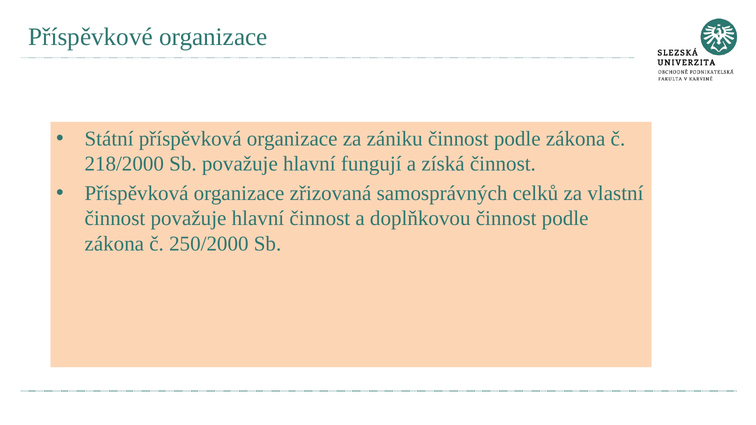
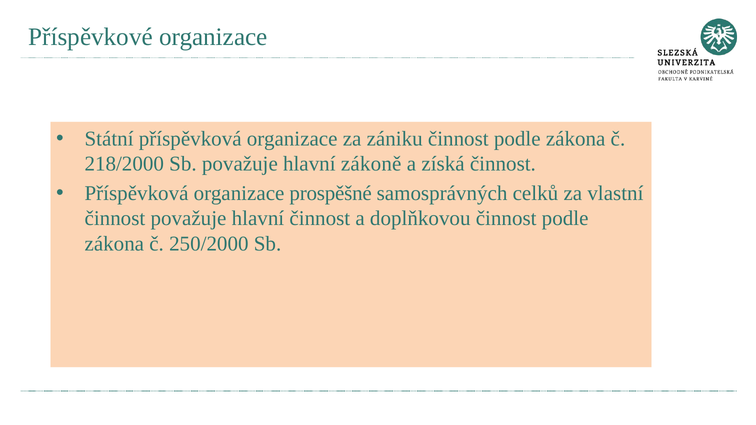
fungují: fungují -> zákoně (371, 164)
zřizovaná: zřizovaná -> prospěšné (331, 193)
